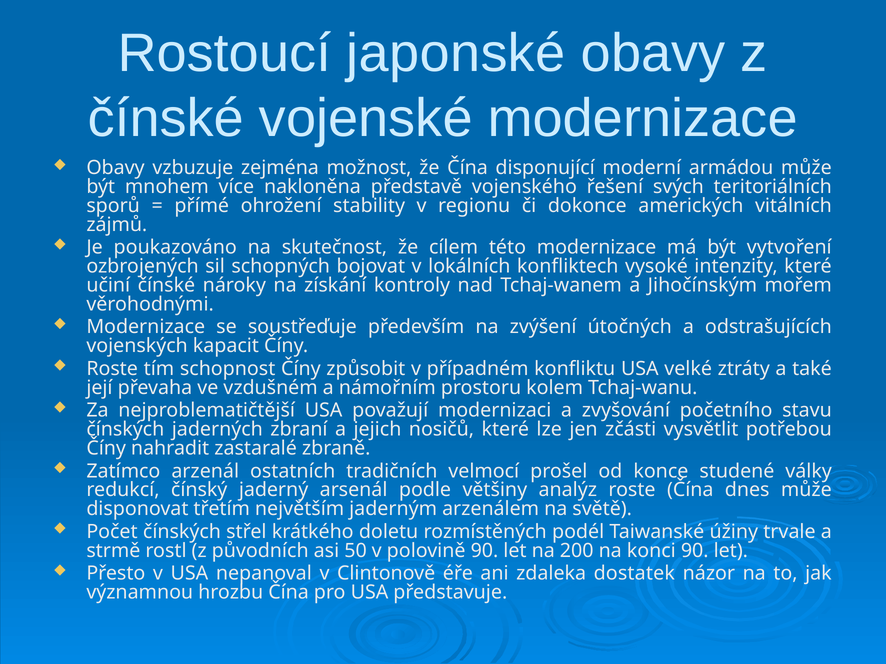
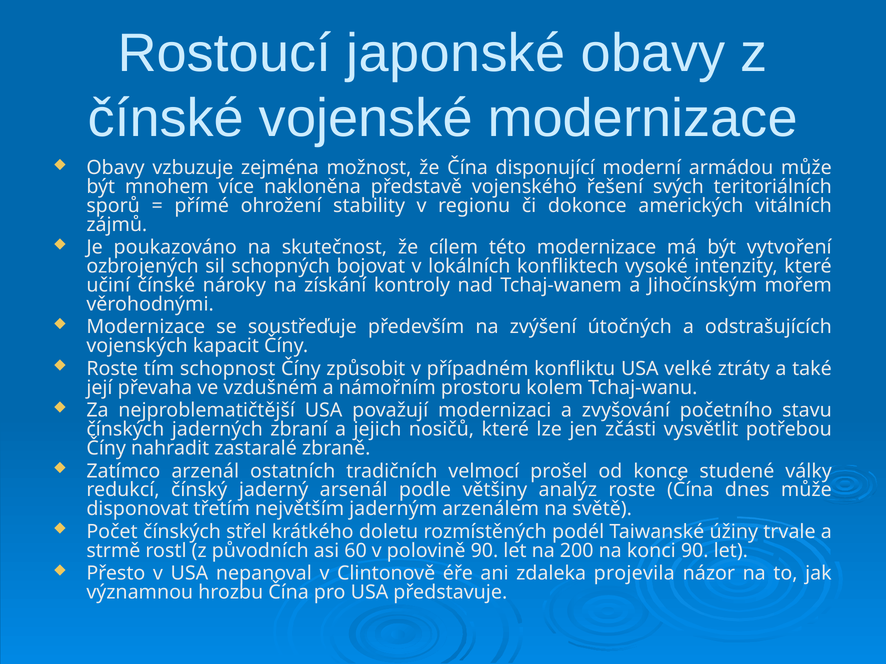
50: 50 -> 60 (356, 551)
dostatek: dostatek -> projevila (634, 574)
